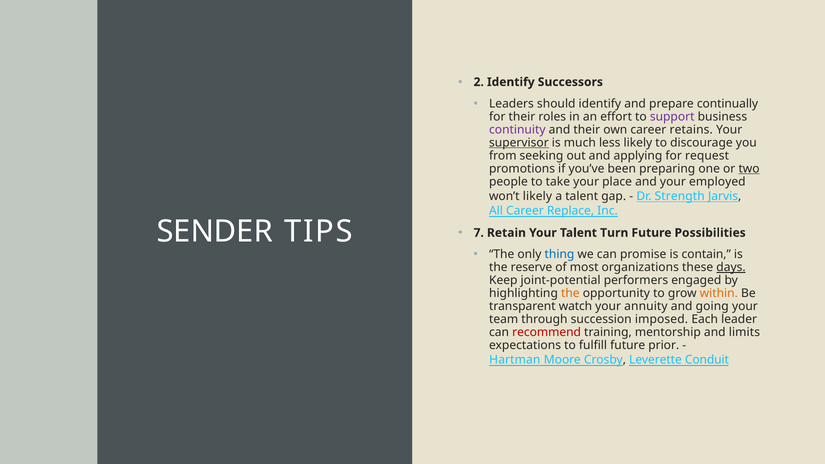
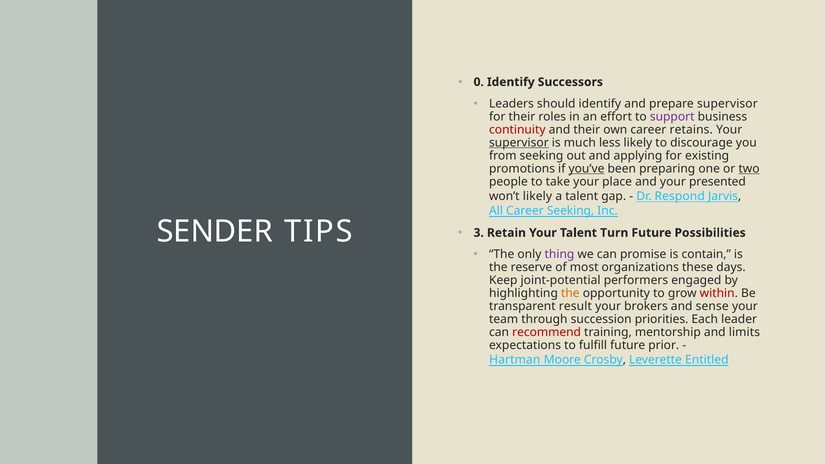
2: 2 -> 0 (479, 82)
prepare continually: continually -> supervisor (727, 104)
continuity colour: purple -> red (517, 130)
request: request -> existing (707, 156)
you’ve underline: none -> present (586, 169)
employed: employed -> presented (717, 182)
Strength: Strength -> Respond (680, 196)
Career Replace: Replace -> Seeking (571, 211)
7: 7 -> 3 (479, 233)
thing colour: blue -> purple (560, 254)
days underline: present -> none (731, 267)
within colour: orange -> red (719, 293)
watch: watch -> result (575, 306)
annuity: annuity -> brokers (646, 306)
going: going -> sense (712, 306)
imposed: imposed -> priorities (662, 319)
Conduit: Conduit -> Entitled (707, 360)
